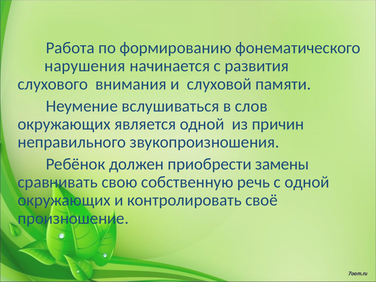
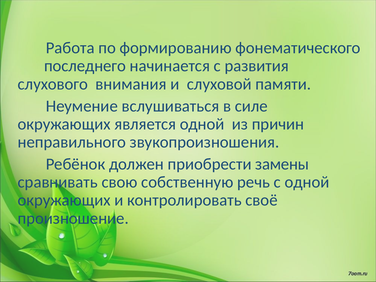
нарушения: нарушения -> последнего (85, 66)
слов: слов -> силе (251, 106)
